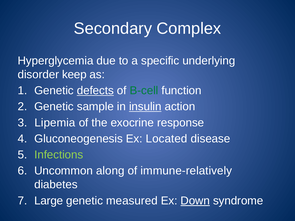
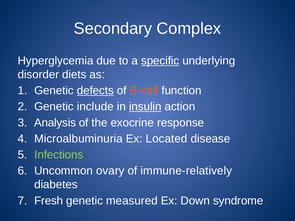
specific underline: none -> present (160, 61)
keep: keep -> diets (74, 75)
B-cell colour: green -> orange (144, 91)
sample: sample -> include (95, 107)
Lipemia: Lipemia -> Analysis (55, 123)
Gluconeogenesis: Gluconeogenesis -> Microalbuminuria (78, 139)
along: along -> ovary (110, 171)
Large: Large -> Fresh (49, 201)
Down underline: present -> none (195, 201)
